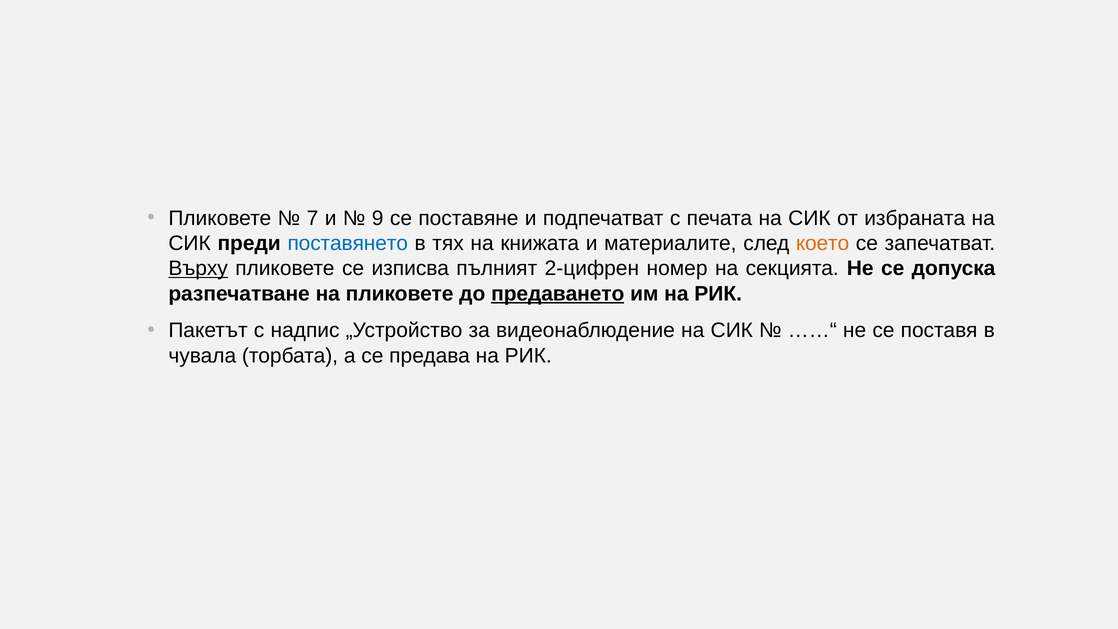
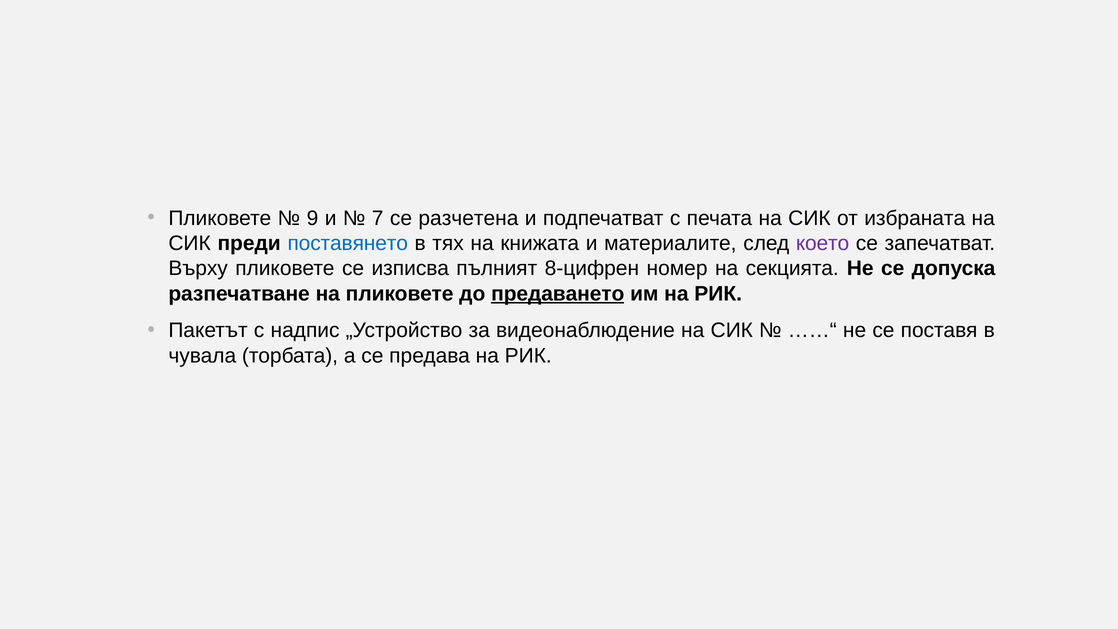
7: 7 -> 9 (313, 218)
9: 9 -> 7 (378, 218)
поставяне: поставяне -> разчетена (468, 218)
което colour: orange -> purple (823, 243)
Върху underline: present -> none (198, 268)
2-цифрен: 2-цифрен -> 8-цифрен (592, 268)
